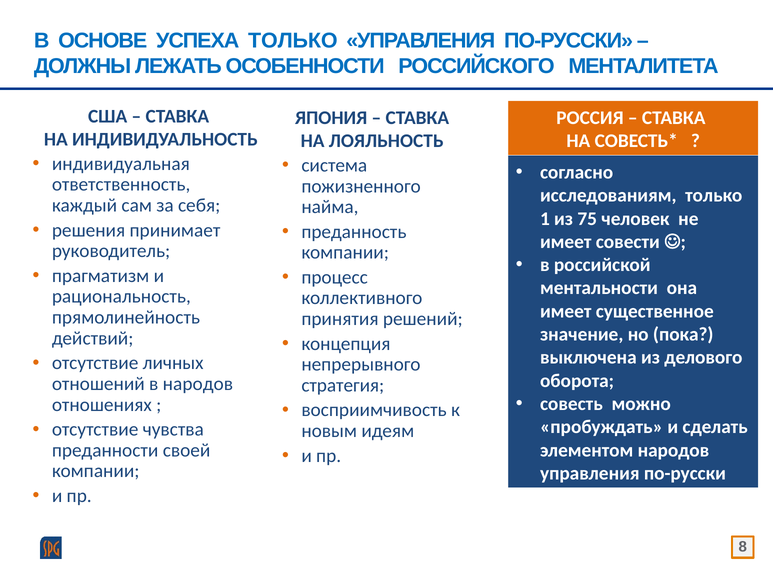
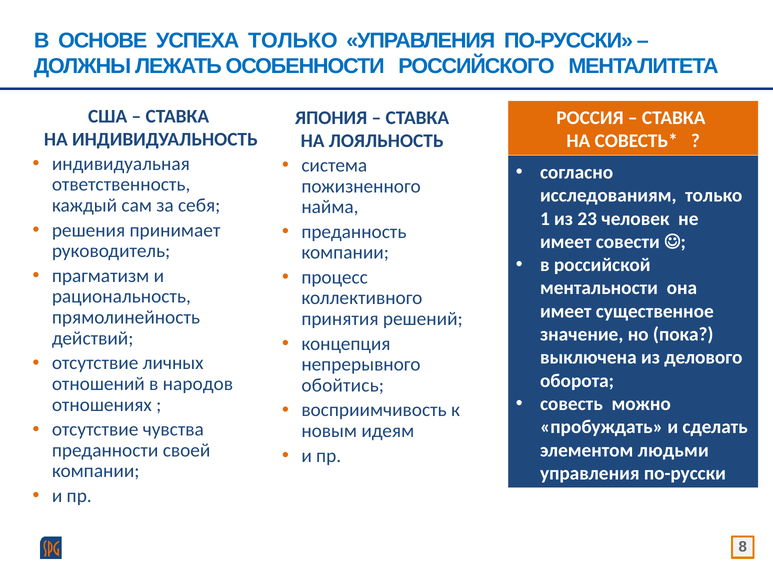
75: 75 -> 23 (587, 219)
стратегия: стратегия -> обойтись (343, 386)
элементом народов: народов -> людьми (673, 451)
